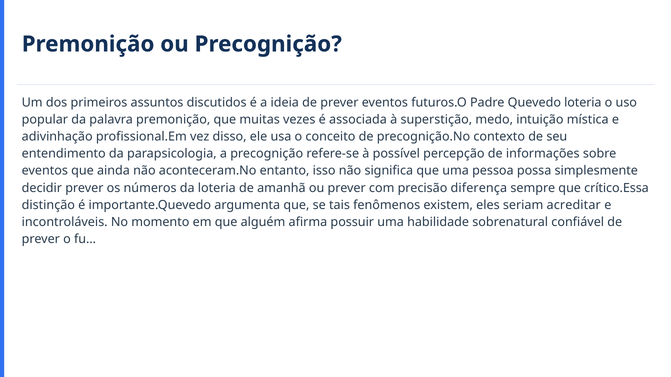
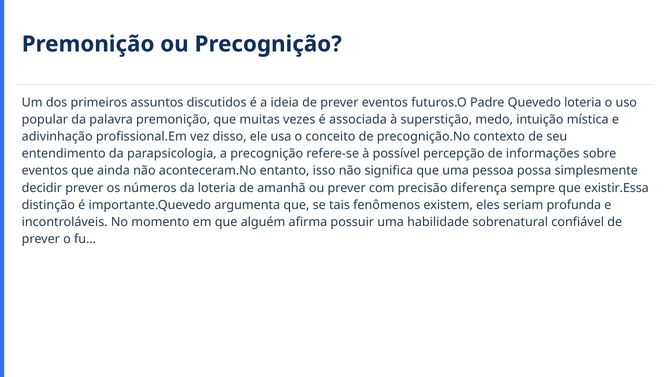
crítico.Essa: crítico.Essa -> existir.Essa (617, 188)
acreditar: acreditar -> profunda (574, 205)
